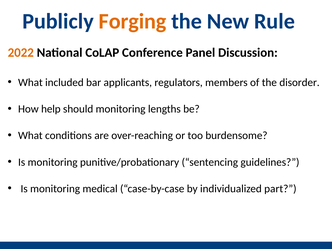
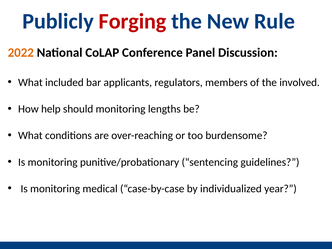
Forging colour: orange -> red (133, 21)
disorder: disorder -> involved (300, 82)
part: part -> year (280, 189)
